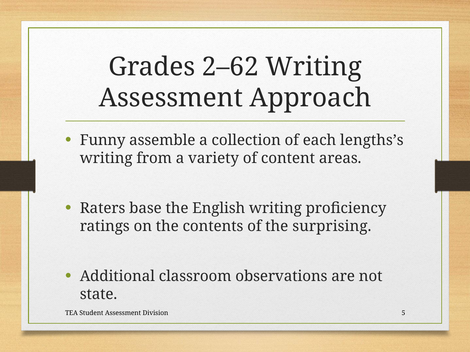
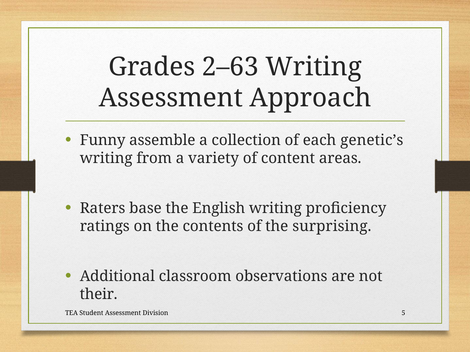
2–62: 2–62 -> 2–63 (230, 67)
lengths’s: lengths’s -> genetic’s (372, 140)
state: state -> their (99, 295)
